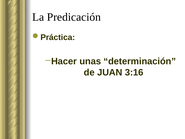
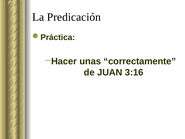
determinación: determinación -> correctamente (140, 61)
